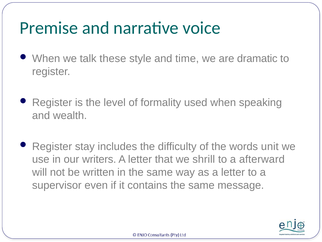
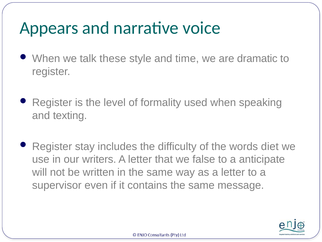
Premise: Premise -> Appears (49, 28)
wealth: wealth -> texting (70, 115)
unit: unit -> diet (270, 146)
shrill: shrill -> false (204, 159)
afterward: afterward -> anticipate (262, 159)
